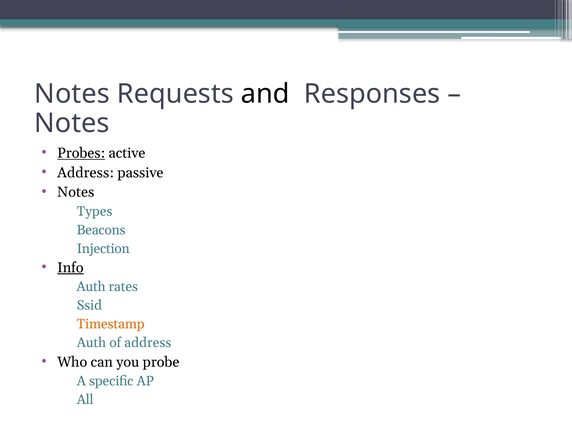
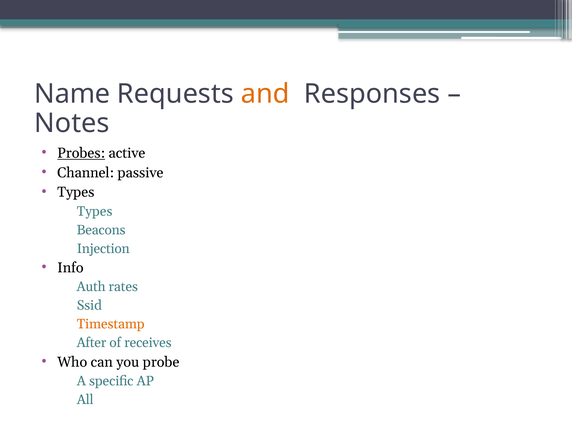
Notes: Notes -> Name (72, 94)
and colour: black -> orange (265, 94)
Address: Address -> Channel (86, 173)
Notes: Notes -> Types (76, 192)
Info underline: present -> none (70, 268)
Auth: Auth -> After (91, 343)
of address: address -> receives (148, 343)
